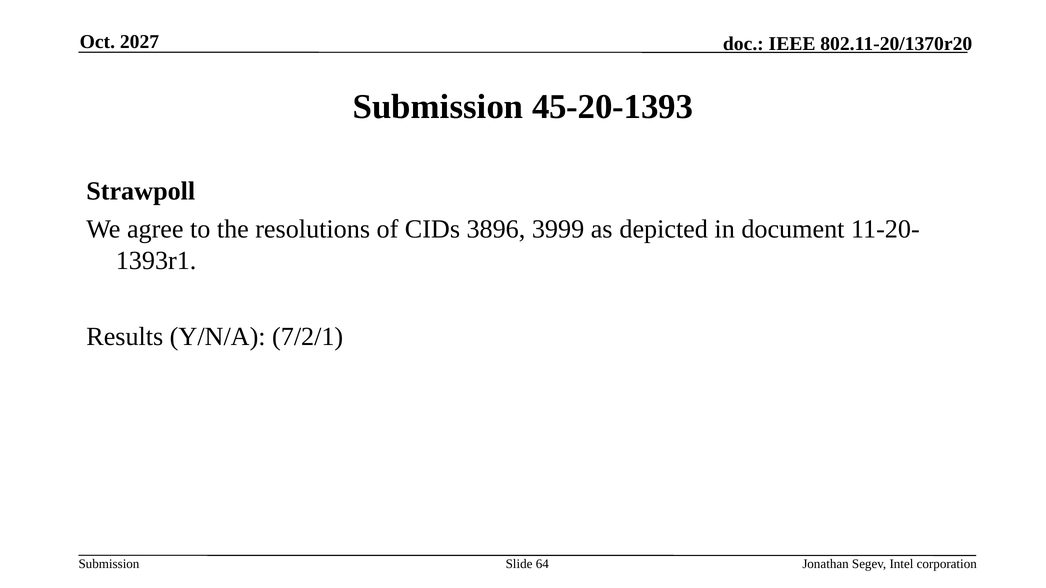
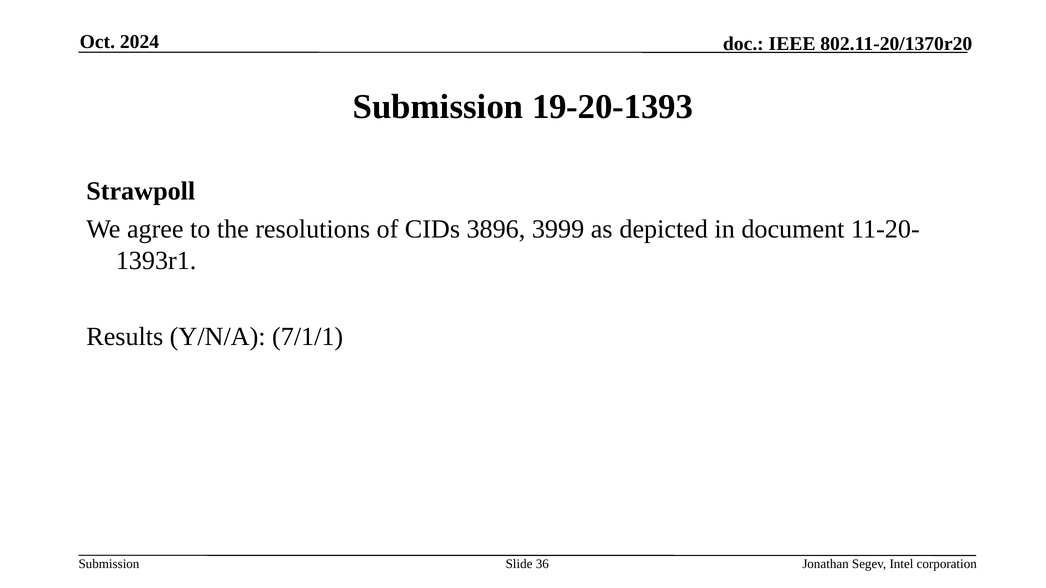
2027: 2027 -> 2024 (140, 42)
45-20-1393: 45-20-1393 -> 19-20-1393 (612, 107)
7/2/1: 7/2/1 -> 7/1/1 (308, 337)
64: 64 -> 36 (542, 564)
